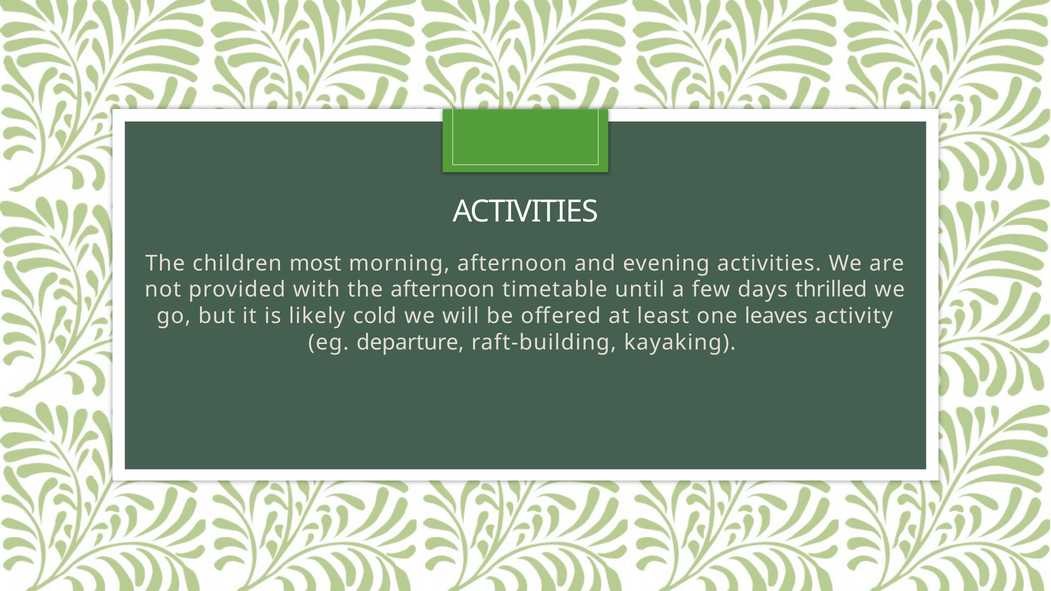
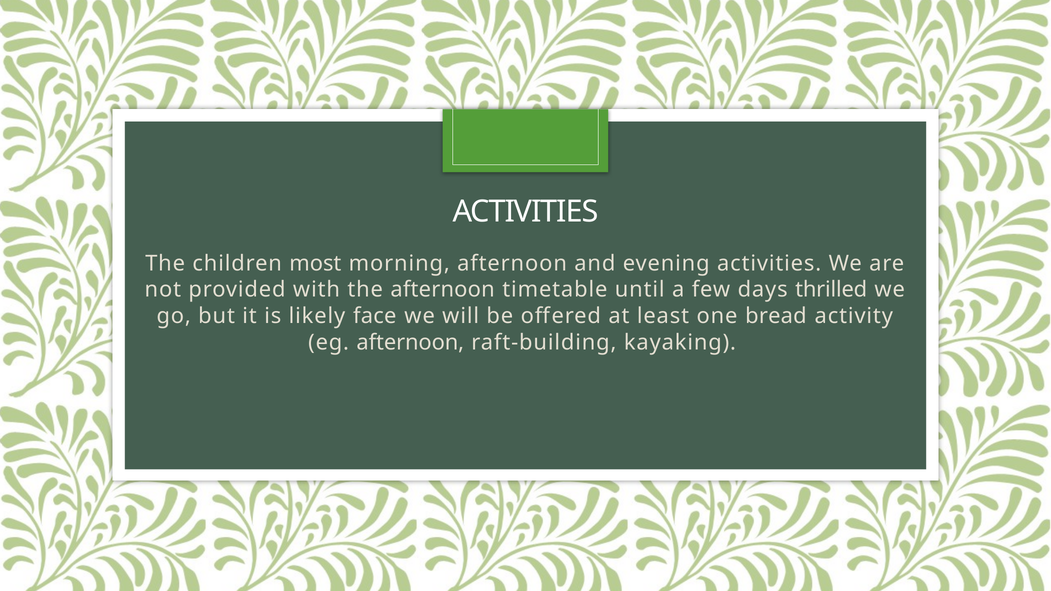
cold: cold -> face (375, 316)
leaves: leaves -> bread (776, 316)
eg departure: departure -> afternoon (410, 342)
